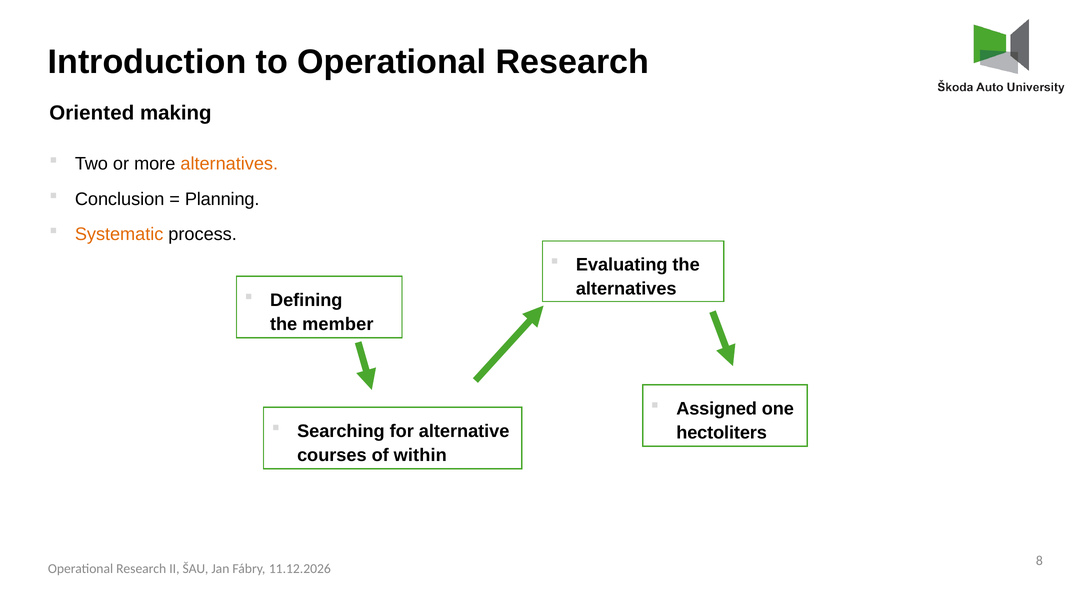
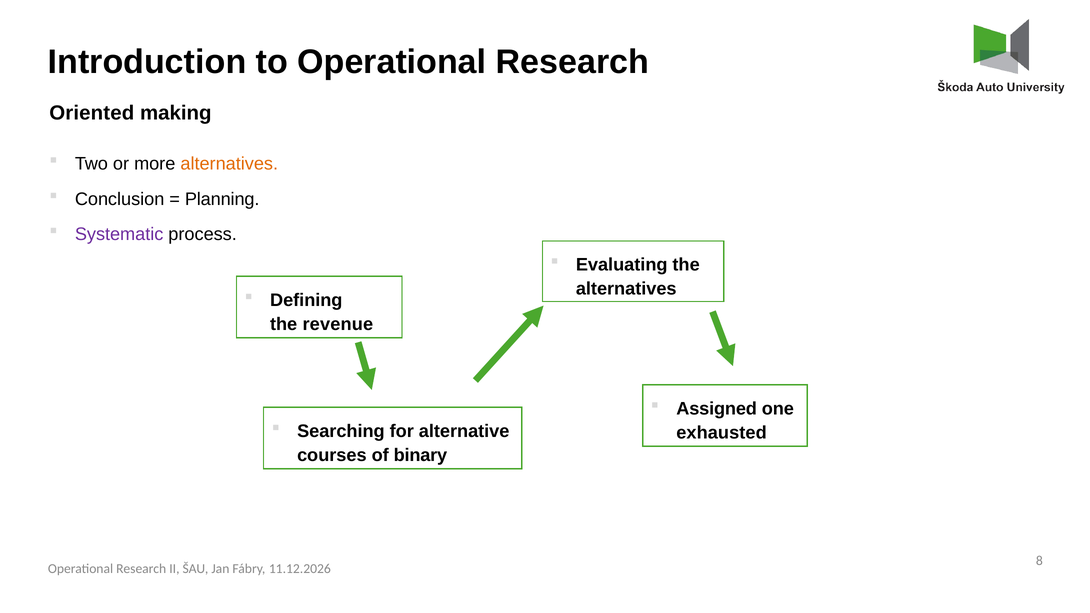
Systematic colour: orange -> purple (119, 234)
member: member -> revenue (338, 324)
hectoliters: hectoliters -> exhausted (722, 433)
within: within -> binary (420, 455)
